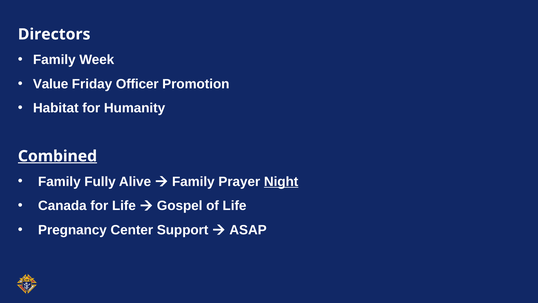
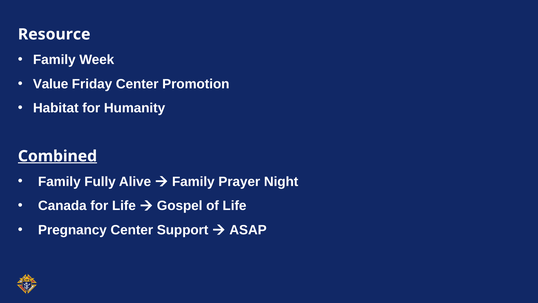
Directors: Directors -> Resource (54, 34)
Friday Officer: Officer -> Center (137, 84)
Night underline: present -> none (281, 181)
